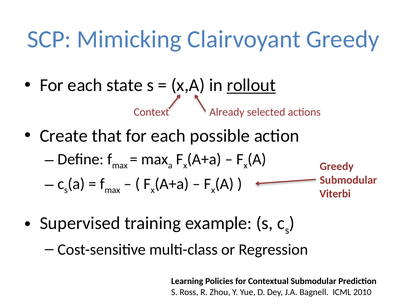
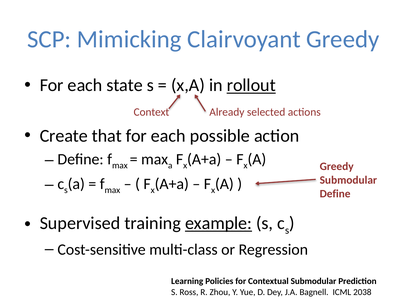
Viterbi: Viterbi -> Define (335, 194)
example underline: none -> present (219, 223)
2010: 2010 -> 2038 (362, 292)
